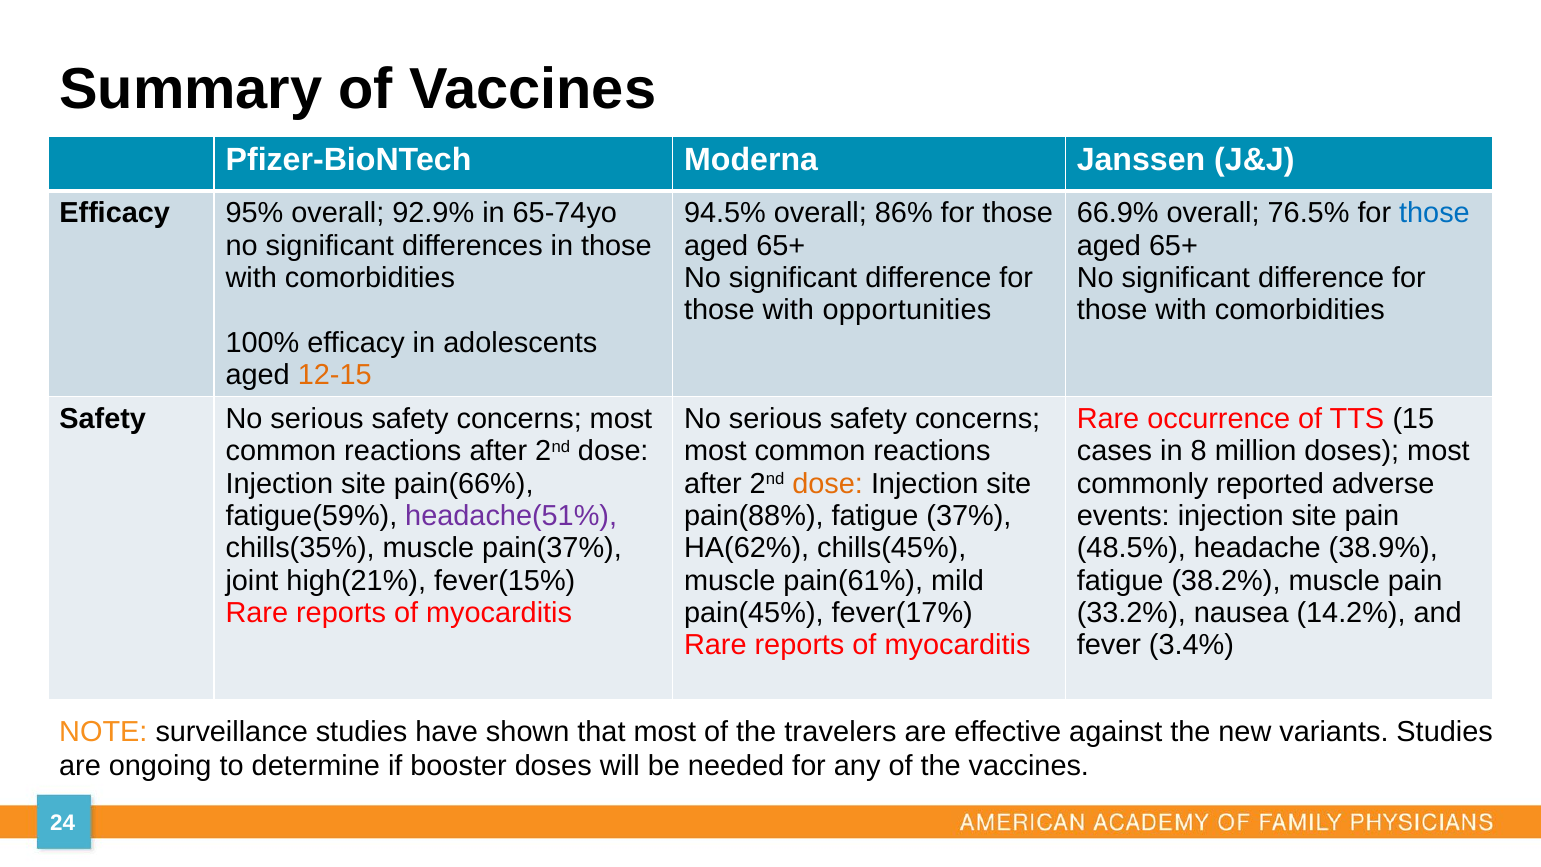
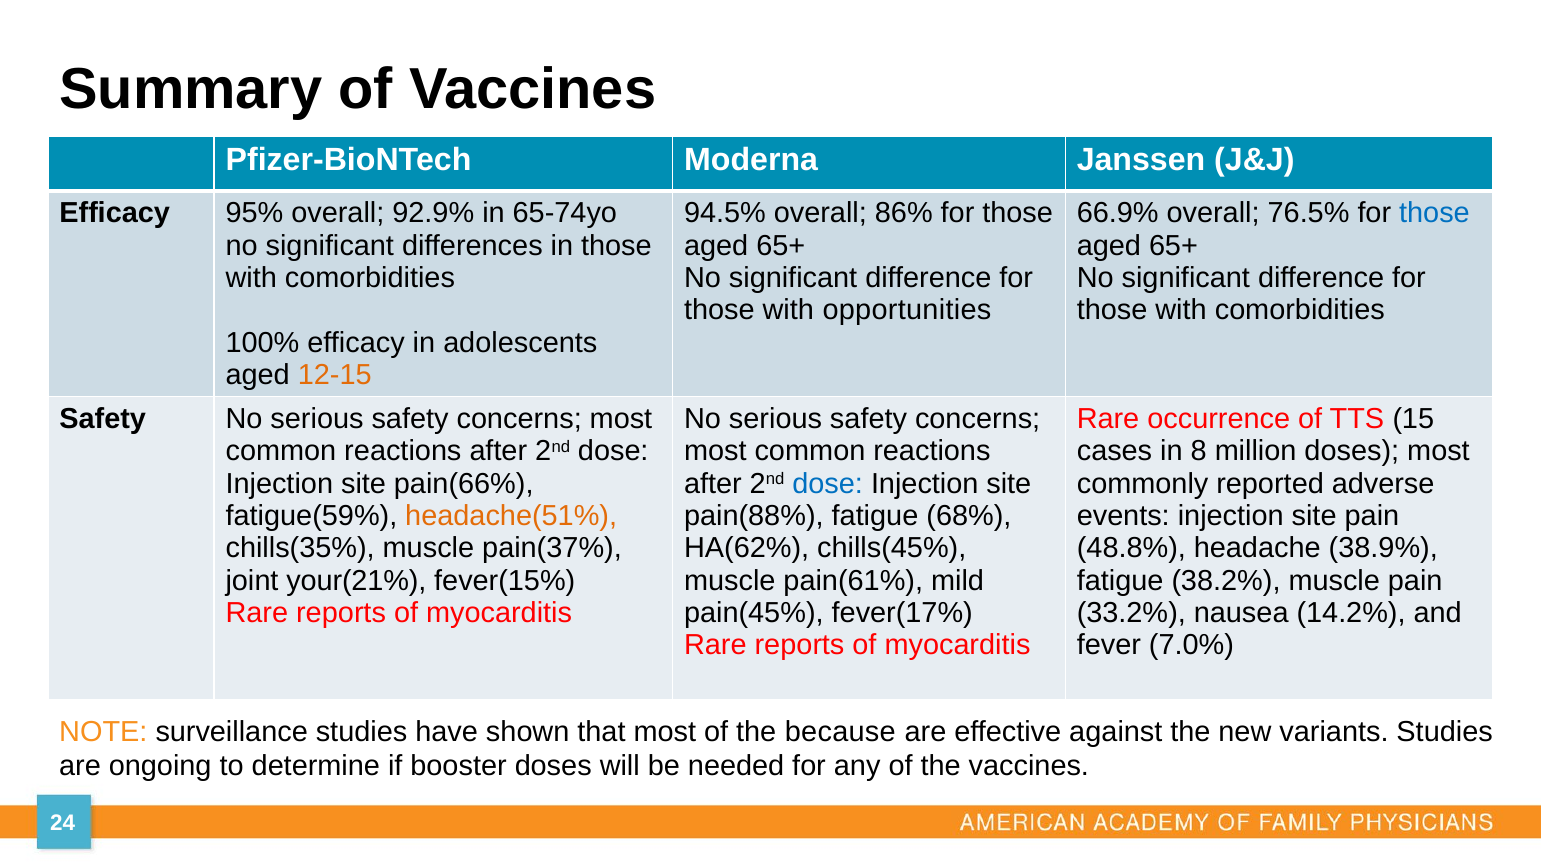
dose colour: orange -> blue (828, 483)
headache(51% colour: purple -> orange (511, 516)
37%: 37% -> 68% (969, 516)
48.5%: 48.5% -> 48.8% (1131, 548)
high(21%: high(21% -> your(21% (356, 581)
3.4%: 3.4% -> 7.0% (1191, 645)
travelers: travelers -> because (840, 731)
